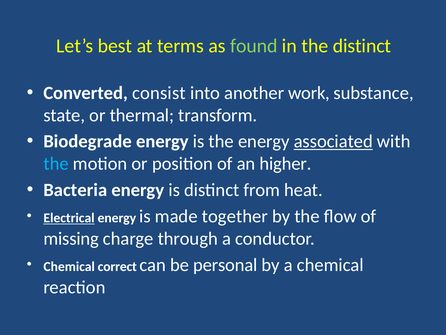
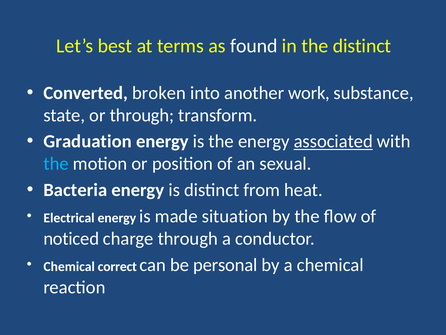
found colour: light green -> white (254, 46)
consist: consist -> broken (159, 93)
or thermal: thermal -> through (142, 115)
Biodegrade: Biodegrade -> Graduation (88, 141)
higher: higher -> sexual (286, 164)
Electrical underline: present -> none (69, 218)
together: together -> situation (235, 216)
missing: missing -> noticed (71, 238)
